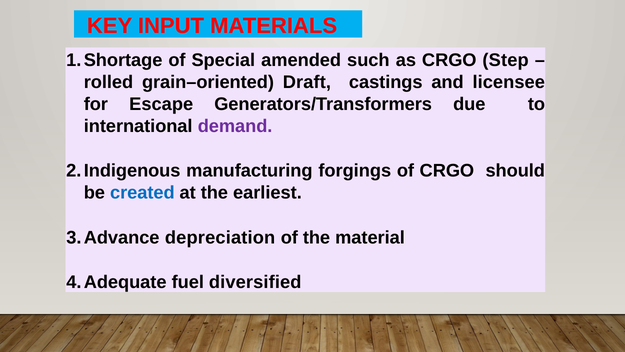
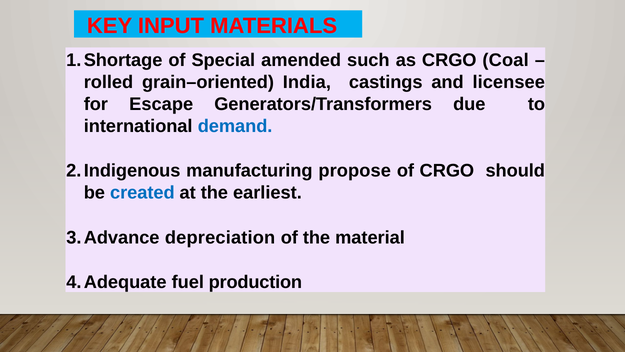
Step: Step -> Coal (506, 60)
Draft: Draft -> India (307, 82)
demand colour: purple -> blue (235, 126)
forgings: forgings -> propose (355, 171)
diversified: diversified -> production (255, 282)
